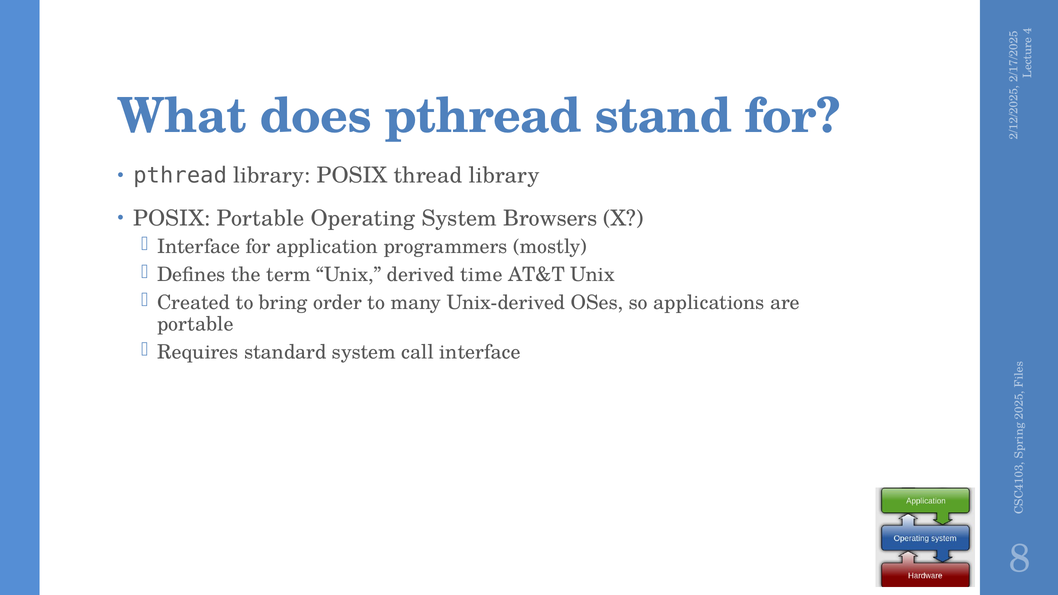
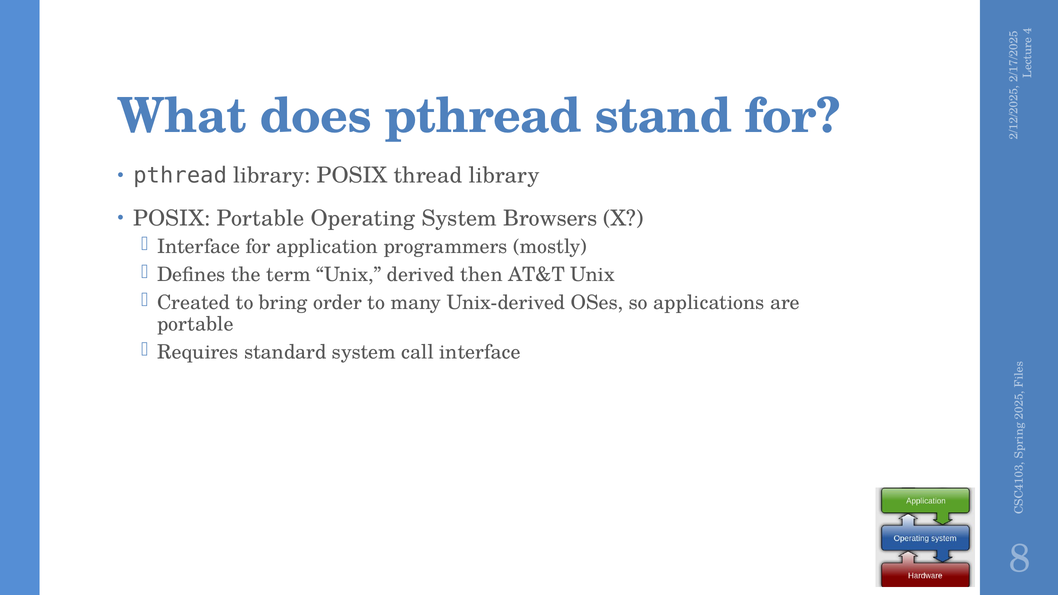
time: time -> then (481, 275)
